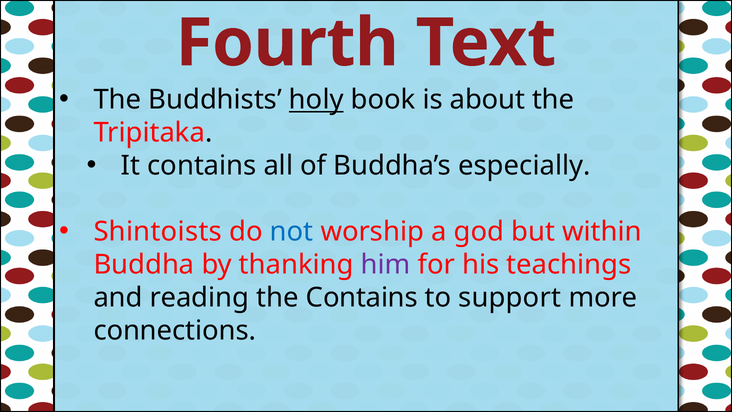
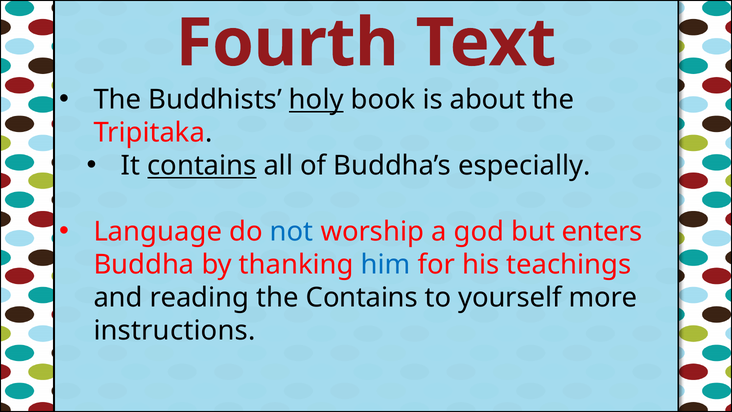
contains underline: none -> present (202, 166)
Shintoists: Shintoists -> Language (158, 232)
within: within -> enters (602, 232)
him colour: purple -> blue (386, 265)
support: support -> yourself (510, 297)
connections: connections -> instructions (175, 330)
